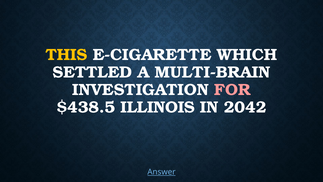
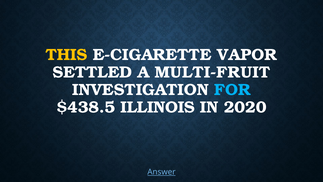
WHICH: WHICH -> VAPOR (247, 55)
MULTI-BRAIN: MULTI-BRAIN -> MULTI-FRUIT (212, 72)
FOR colour: pink -> light blue (232, 90)
2042: 2042 -> 2020 (245, 107)
